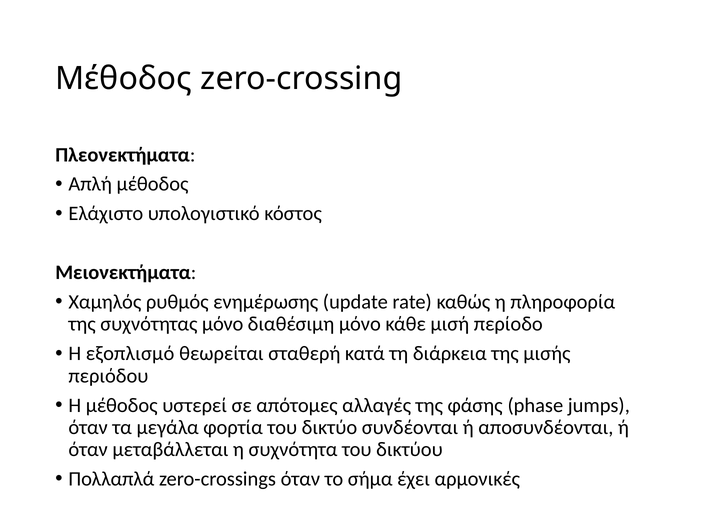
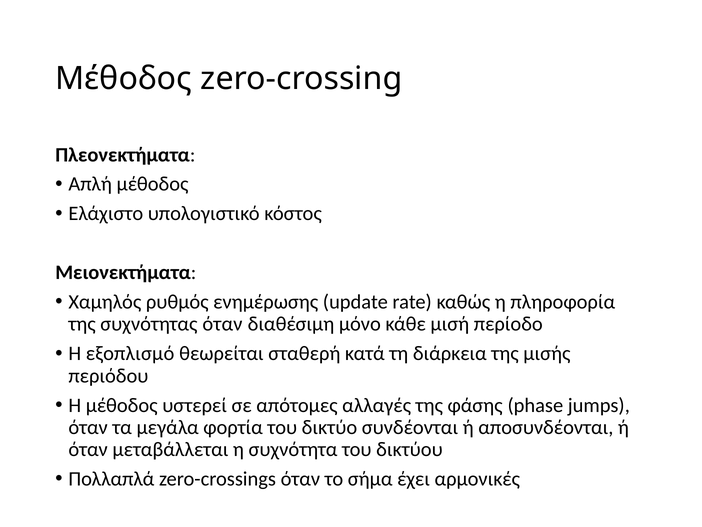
συχνότητας μόνο: μόνο -> όταν (222, 324)
